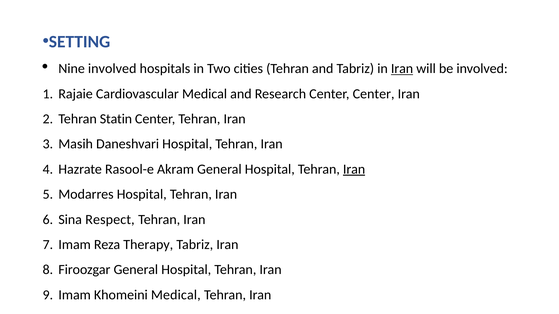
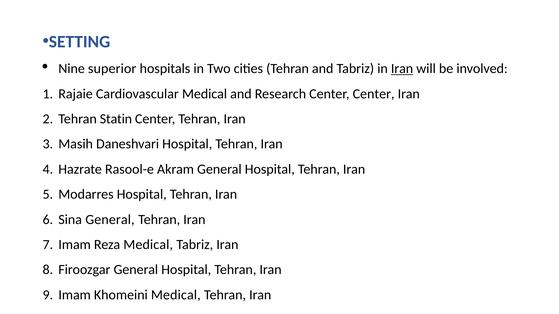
Nine involved: involved -> superior (112, 69)
Iran underline: present -> none (354, 169)
Sina Respect: Respect -> General (110, 220)
Reza Therapy: Therapy -> Medical (148, 245)
